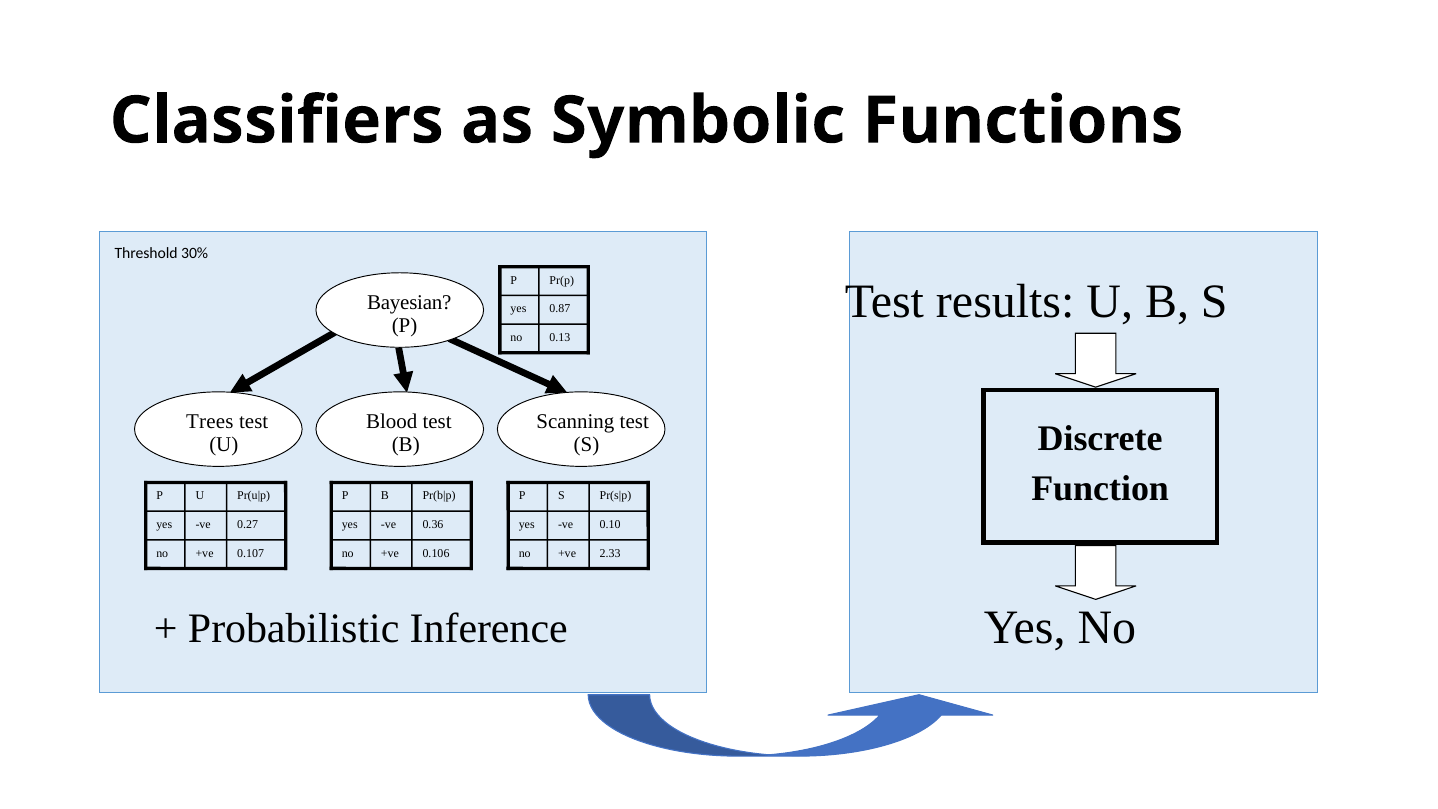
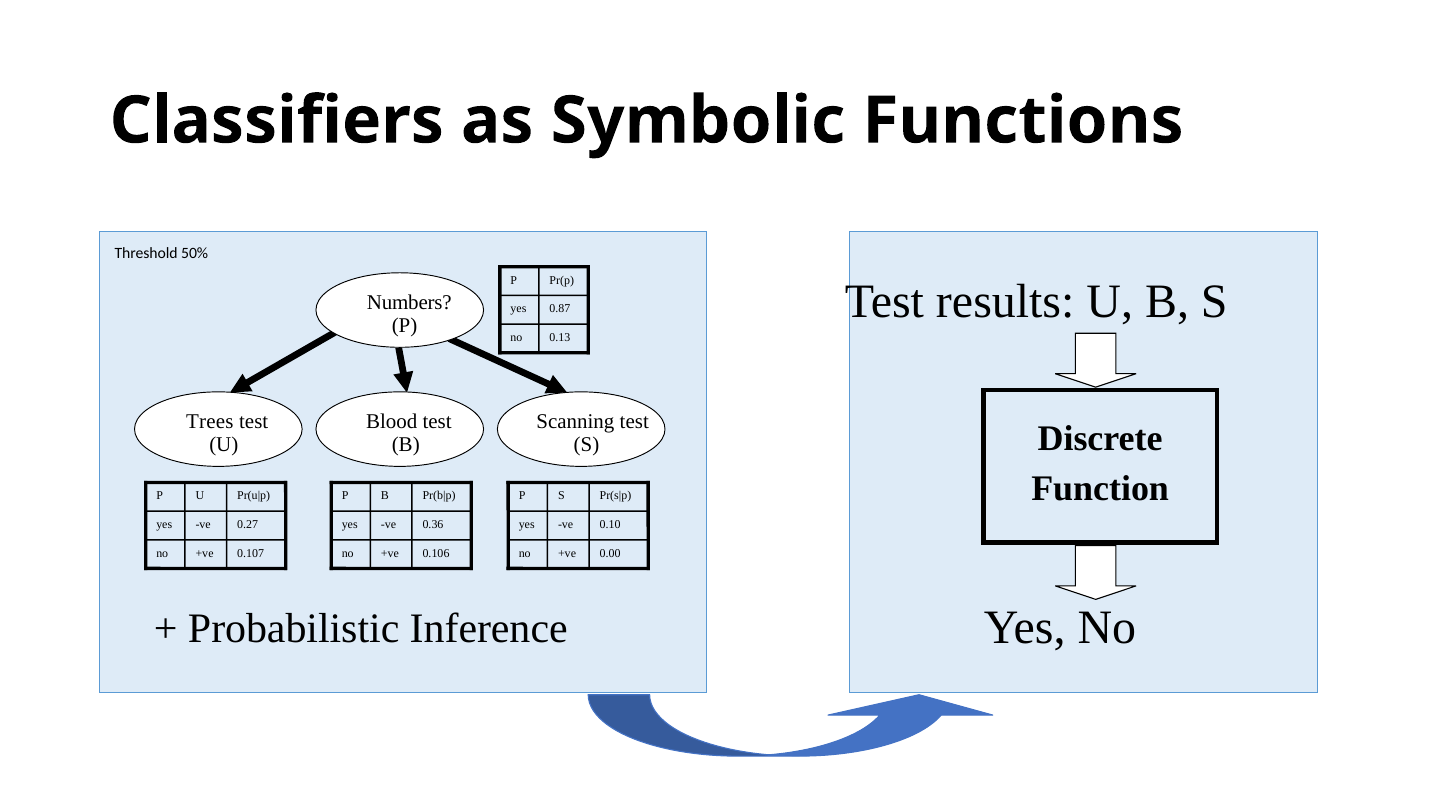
30%: 30% -> 50% (195, 253)
Bayesian: Bayesian -> Numbers (409, 302)
2.33: 2.33 -> 0.00 (610, 553)
